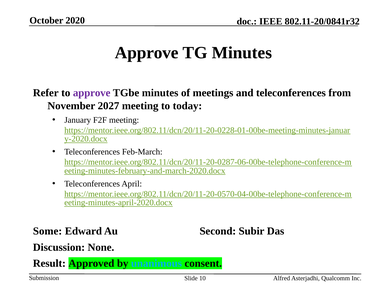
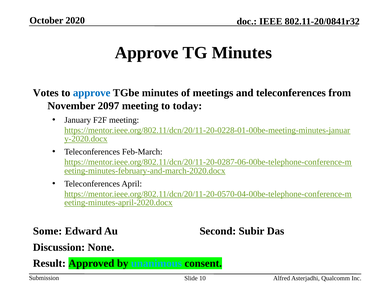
Refer: Refer -> Votes (46, 93)
approve colour: purple -> blue (92, 93)
2027: 2027 -> 2097 (109, 106)
